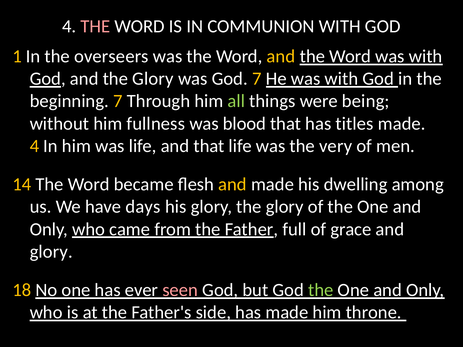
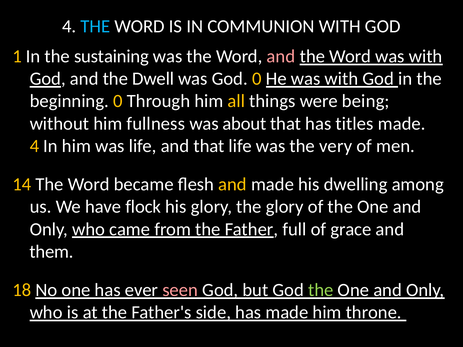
THE colour: pink -> light blue (95, 26)
overseers: overseers -> sustaining (112, 56)
and colour: yellow -> pink (281, 56)
and the Glory: Glory -> Dwell (153, 79)
God 7: 7 -> 0 (257, 79)
beginning 7: 7 -> 0 (118, 101)
all colour: light green -> yellow (236, 101)
blood: blood -> about (244, 124)
days: days -> flock (143, 207)
glory: glory -> them (51, 252)
